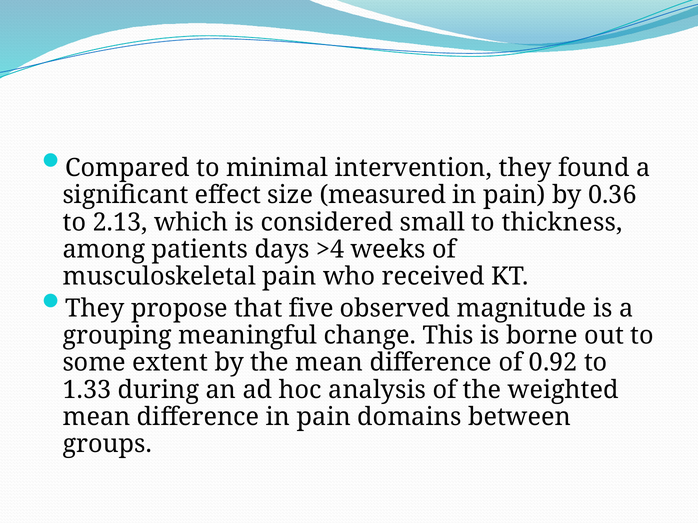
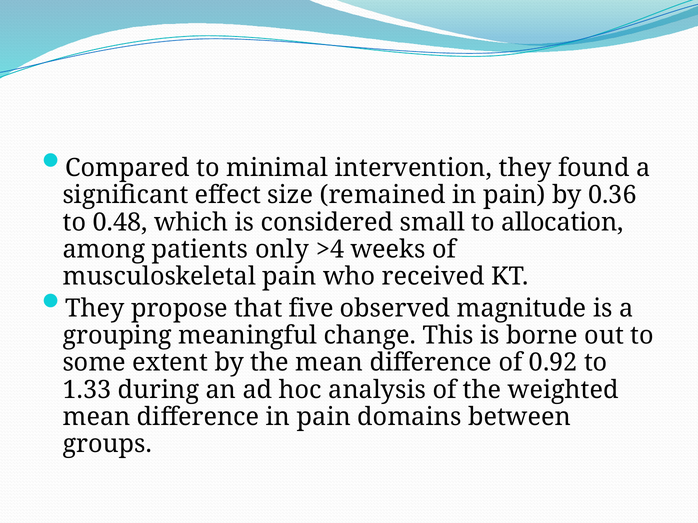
measured: measured -> remained (383, 195)
2.13: 2.13 -> 0.48 (120, 222)
thickness: thickness -> allocation (562, 222)
days: days -> only (282, 250)
